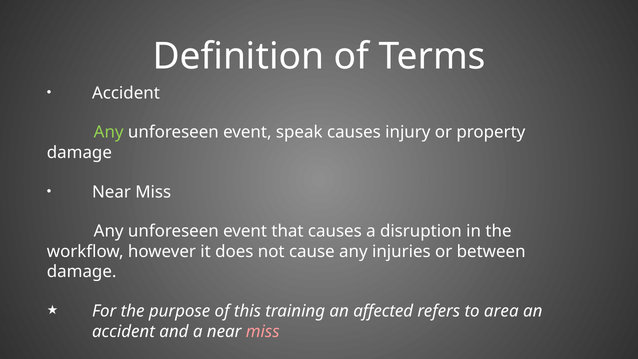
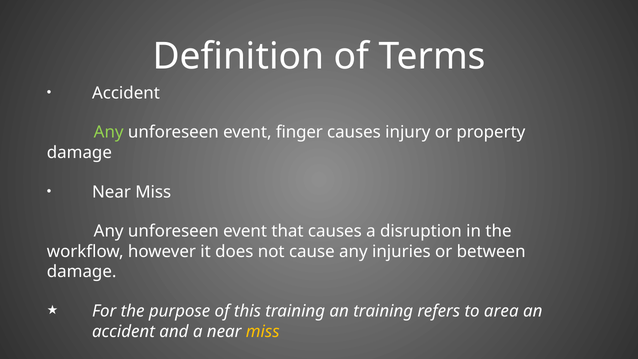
speak: speak -> finger (299, 132)
an affected: affected -> training (383, 311)
miss colour: pink -> yellow (263, 331)
